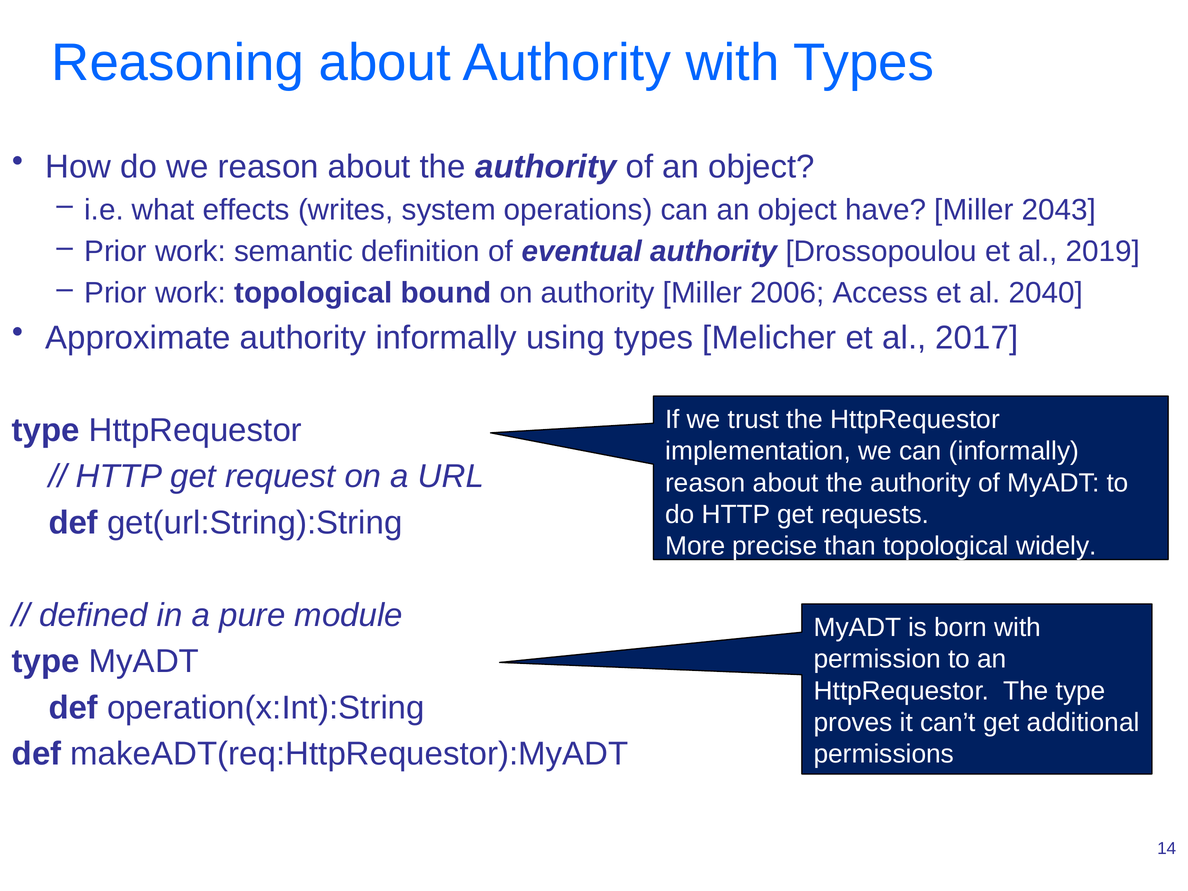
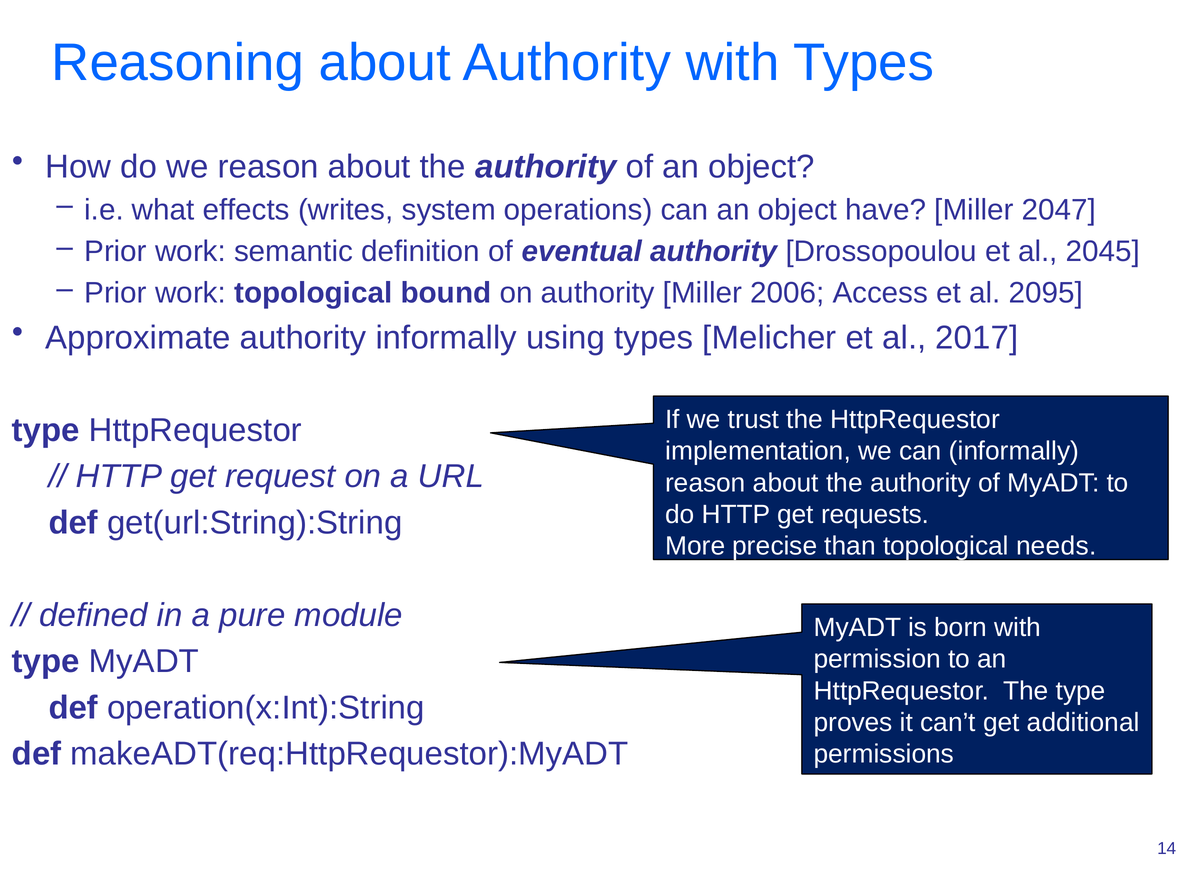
2043: 2043 -> 2047 (1059, 210)
2019: 2019 -> 2045 (1103, 252)
2040: 2040 -> 2095 (1046, 293)
widely: widely -> needs (1056, 546)
